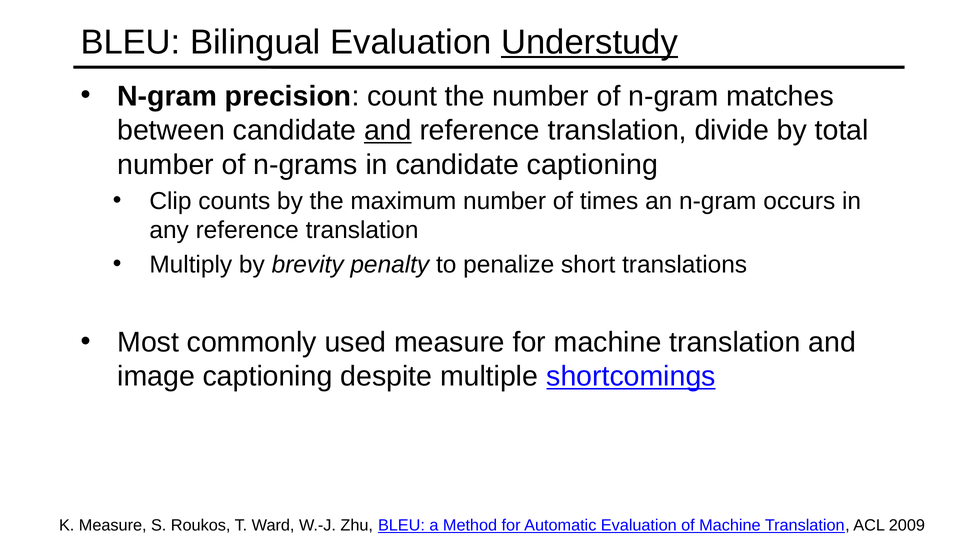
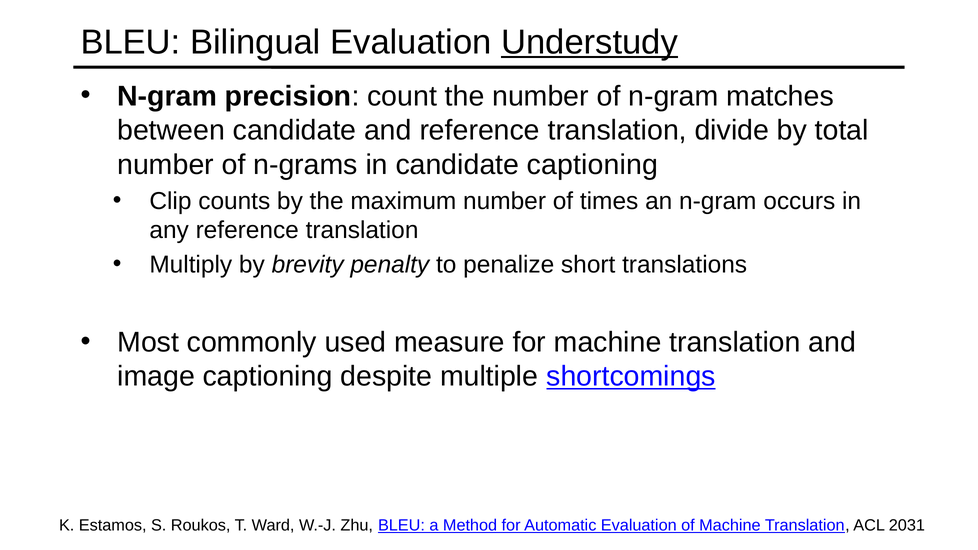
and underline: present -> none (388, 130)
K Measure: Measure -> Estamos (113, 525)
2009: 2009 -> 2031 (907, 525)
